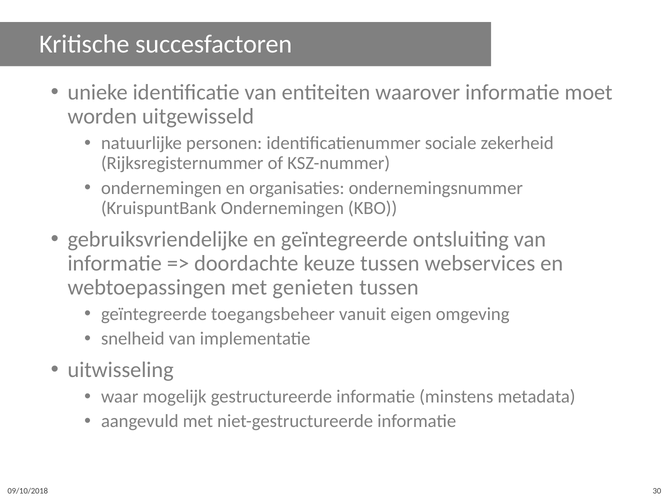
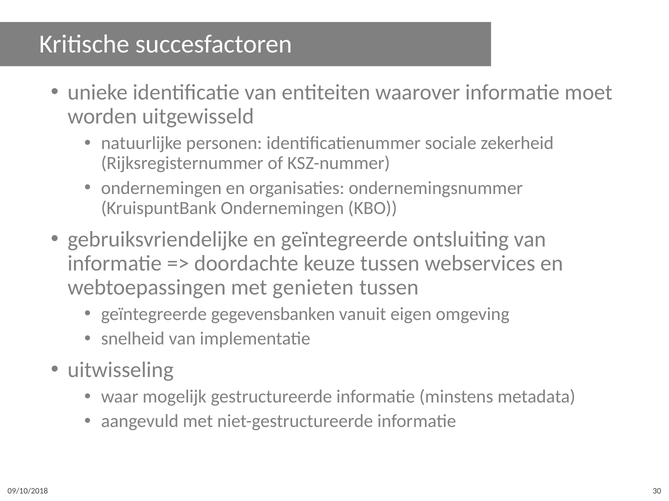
toegangsbeheer: toegangsbeheer -> gegevensbanken (273, 315)
